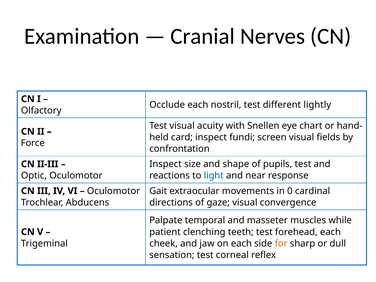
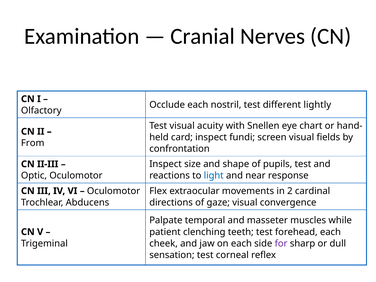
Force: Force -> From (33, 143)
Gait: Gait -> Flex (158, 191)
0: 0 -> 2 (290, 191)
for colour: orange -> purple (281, 243)
